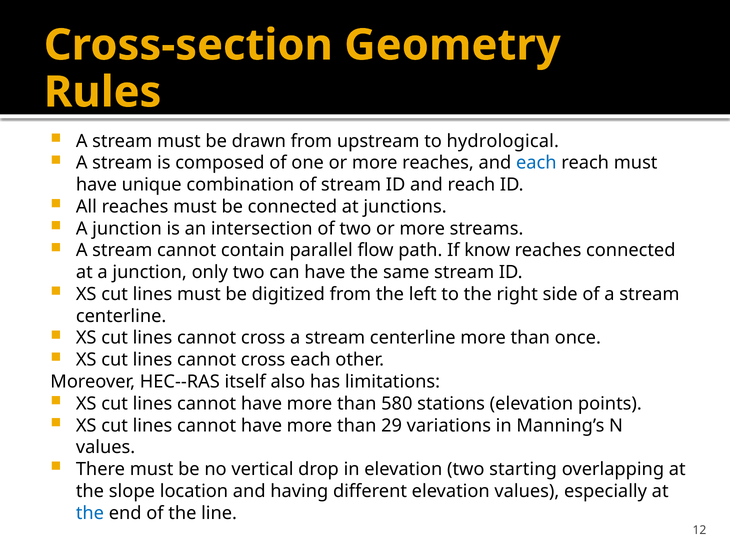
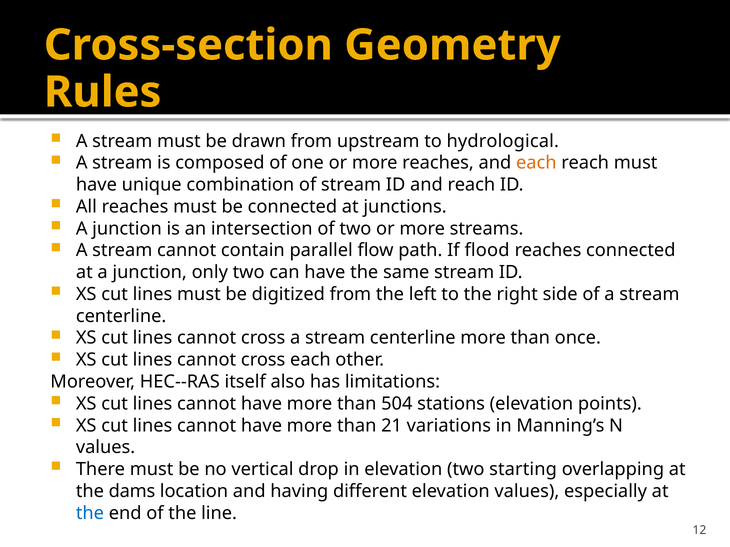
each colour: blue -> orange (536, 163)
know: know -> flood (487, 251)
580: 580 -> 504 (397, 404)
29: 29 -> 21 (392, 426)
slope: slope -> dams (132, 492)
